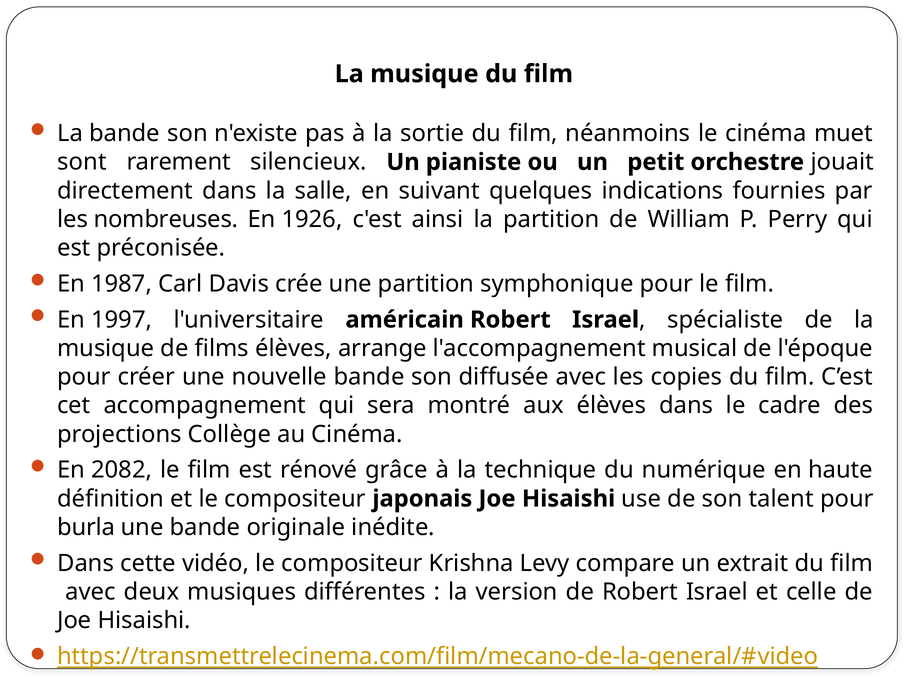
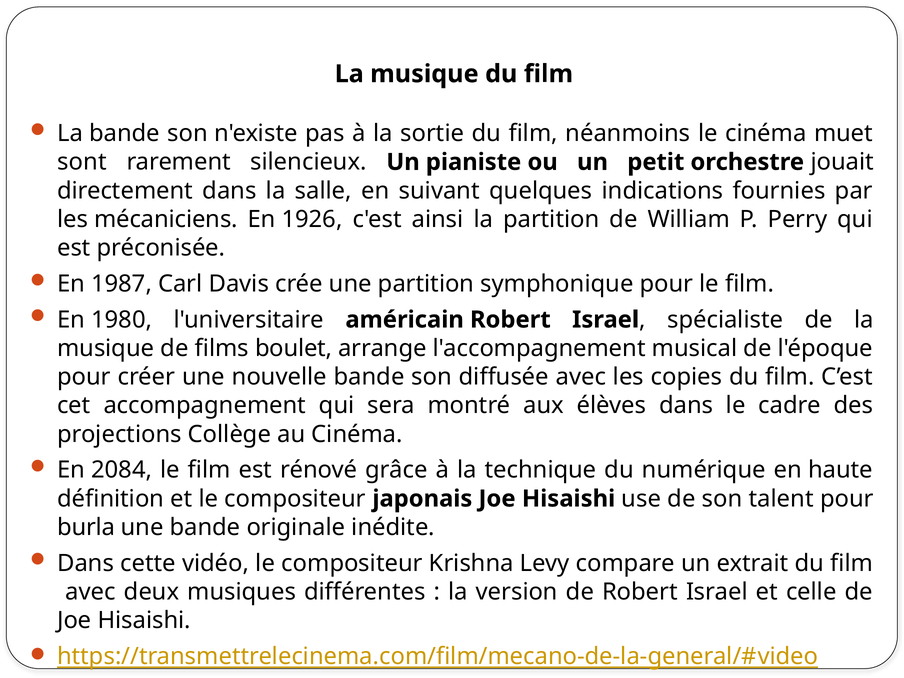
nombreuses: nombreuses -> mécaniciens (166, 219)
1997: 1997 -> 1980 (122, 320)
films élèves: élèves -> boulet (294, 348)
2082: 2082 -> 2084 (122, 470)
